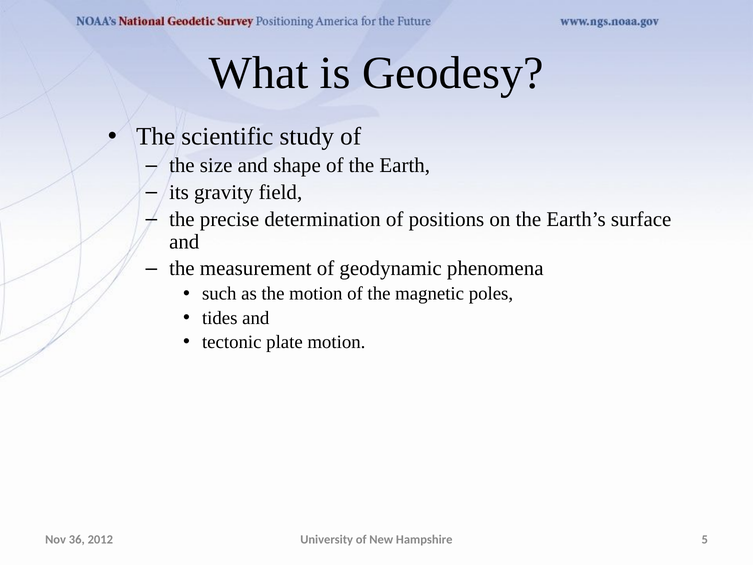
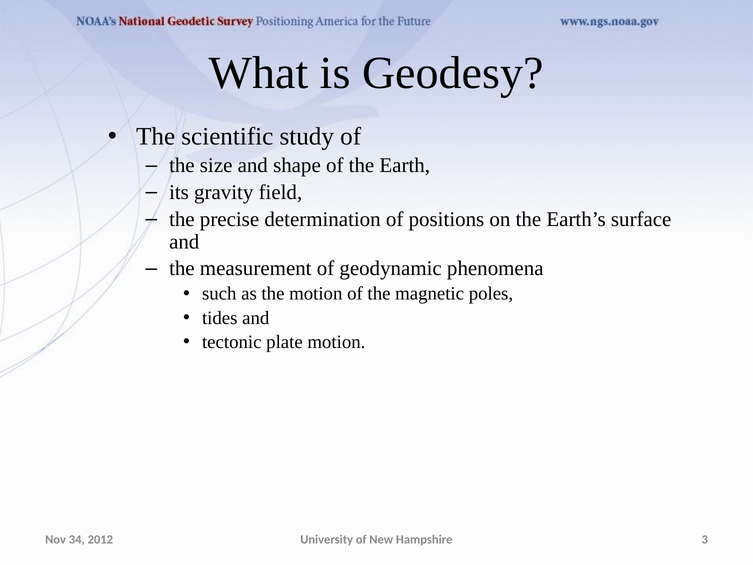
36: 36 -> 34 (77, 539)
5: 5 -> 3 (705, 539)
